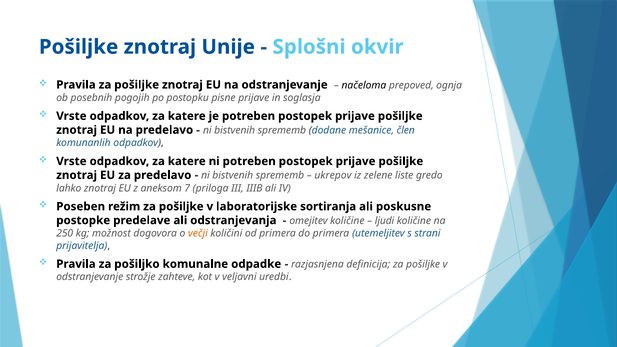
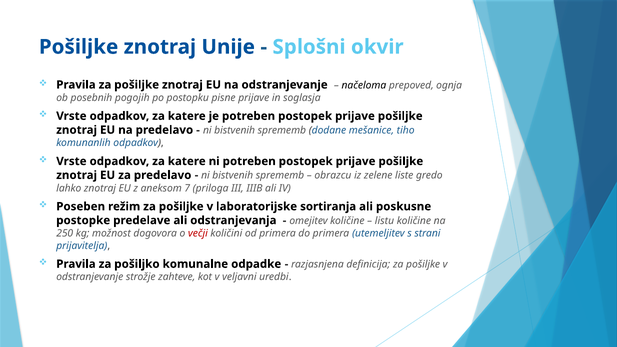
člen: člen -> tiho (406, 130)
ukrepov: ukrepov -> obrazcu (333, 176)
ljudi: ljudi -> listu (384, 221)
večji colour: orange -> red (198, 233)
